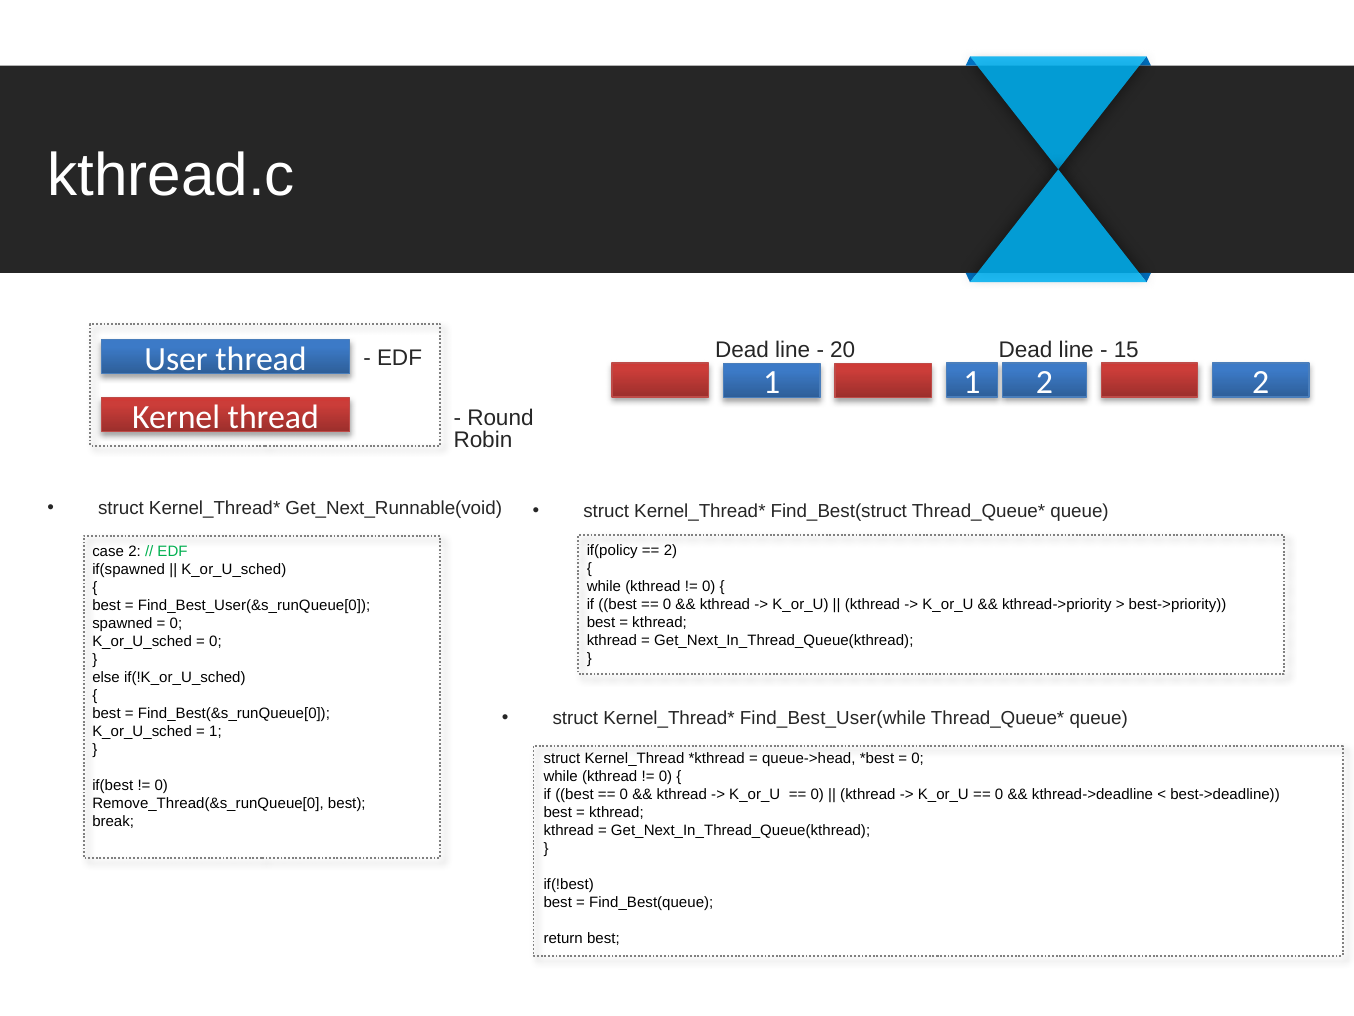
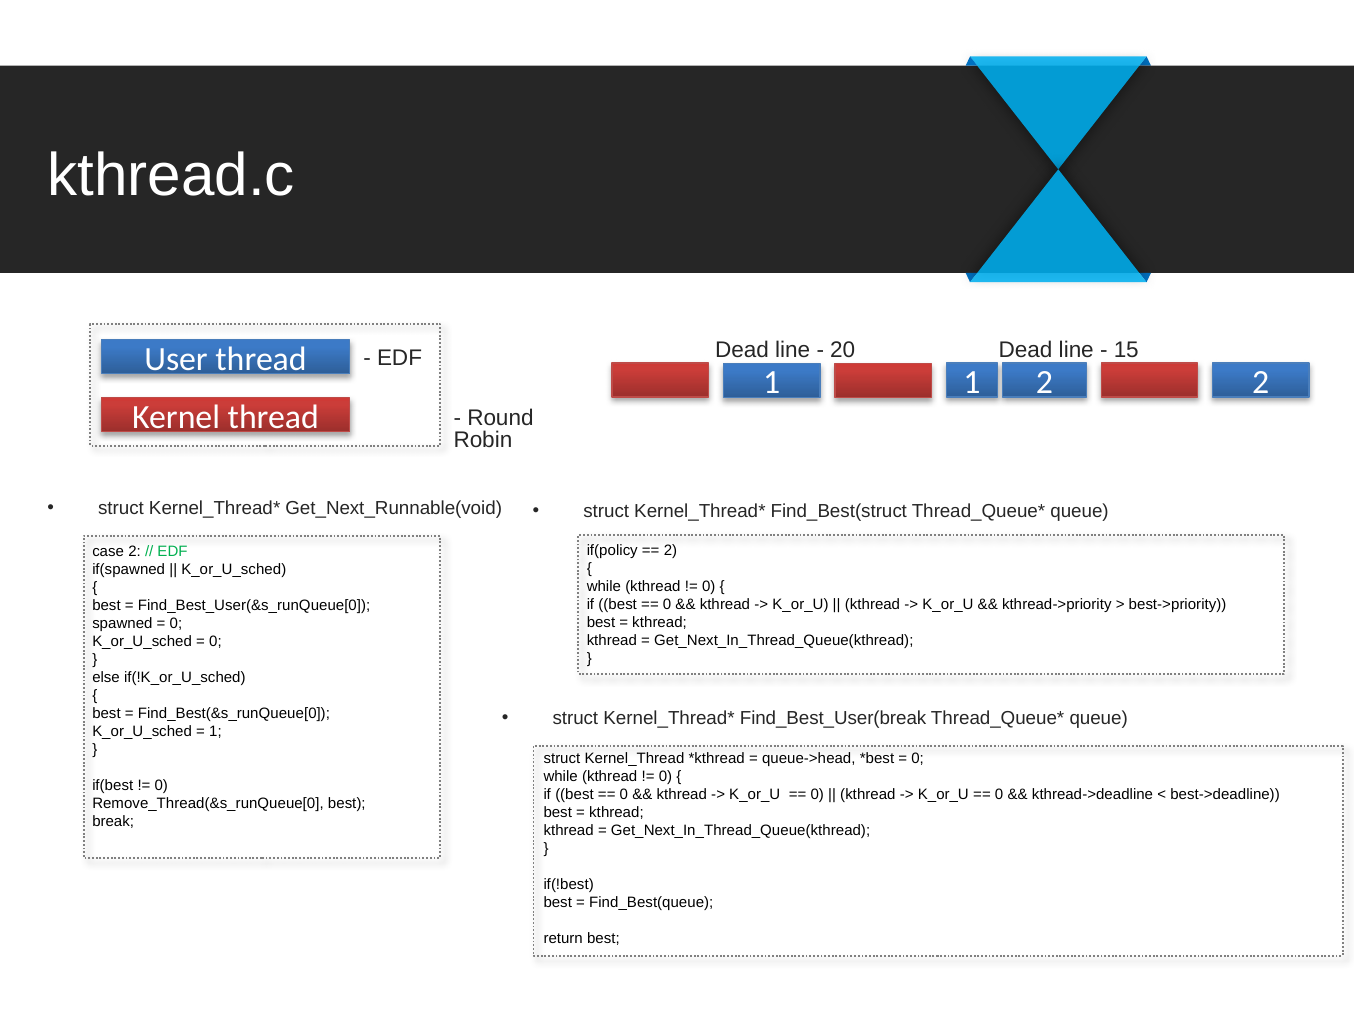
Find_Best_User(while: Find_Best_User(while -> Find_Best_User(break (833, 718)
